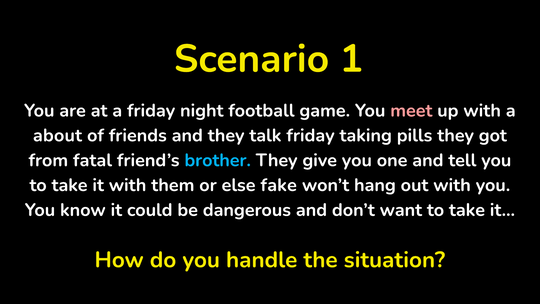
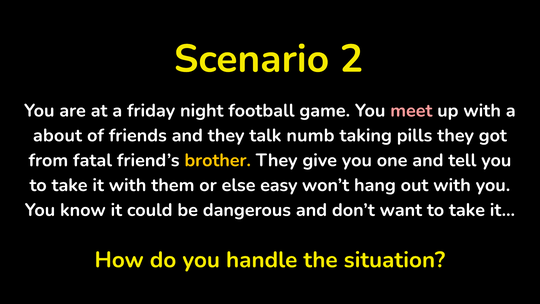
1: 1 -> 2 (351, 59)
talk friday: friday -> numb (310, 135)
brother colour: light blue -> yellow (218, 160)
fake: fake -> easy (279, 185)
